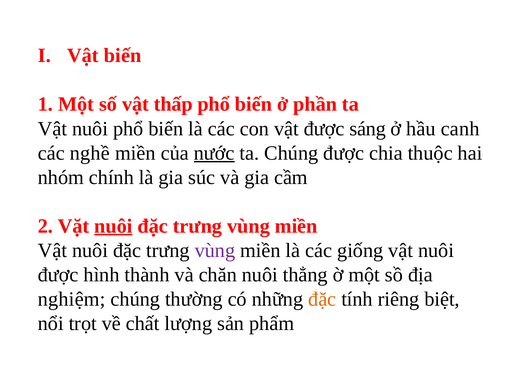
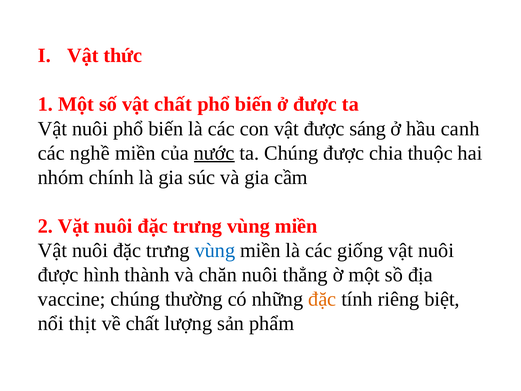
Vật biến: biến -> thức (123, 56)
vật thấp: thấp -> chất (173, 104)
ở phần: phần -> được (315, 104)
nuôi underline: present -> none (113, 226)
vùng colour: purple -> blue (215, 250)
nghiệm: nghiệm -> vaccine (72, 299)
trọt: trọt -> thịt (83, 323)
